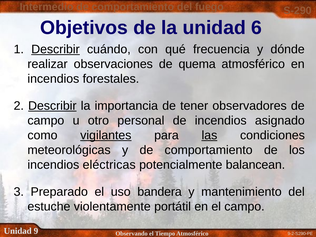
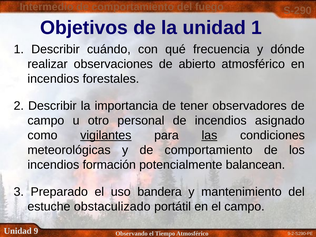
unidad 6: 6 -> 1 (257, 28)
Describir underline: present -> none (55, 49)
quema: quema -> abierto (197, 64)
Describir underline: present -> none (52, 106)
eléctricas: eléctricas -> formación (109, 165)
violentamente: violentamente -> obstaculizado (112, 207)
